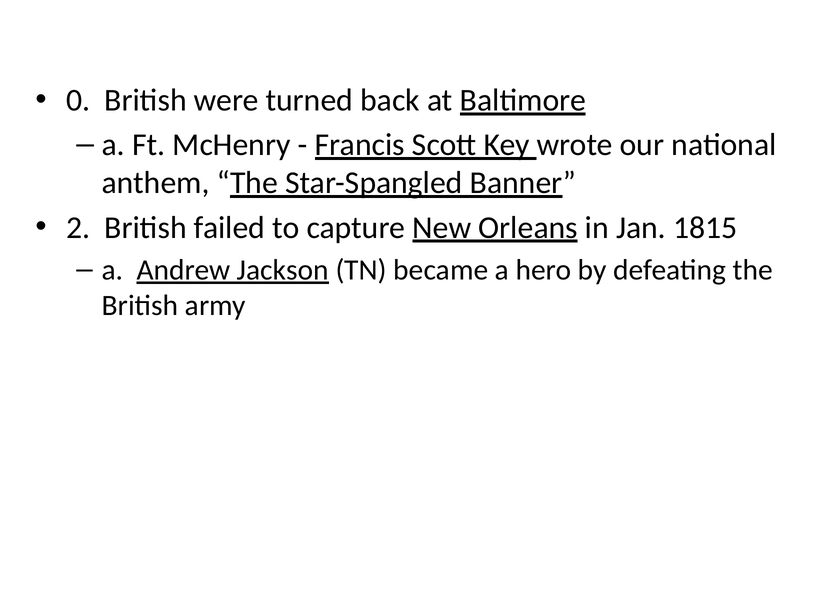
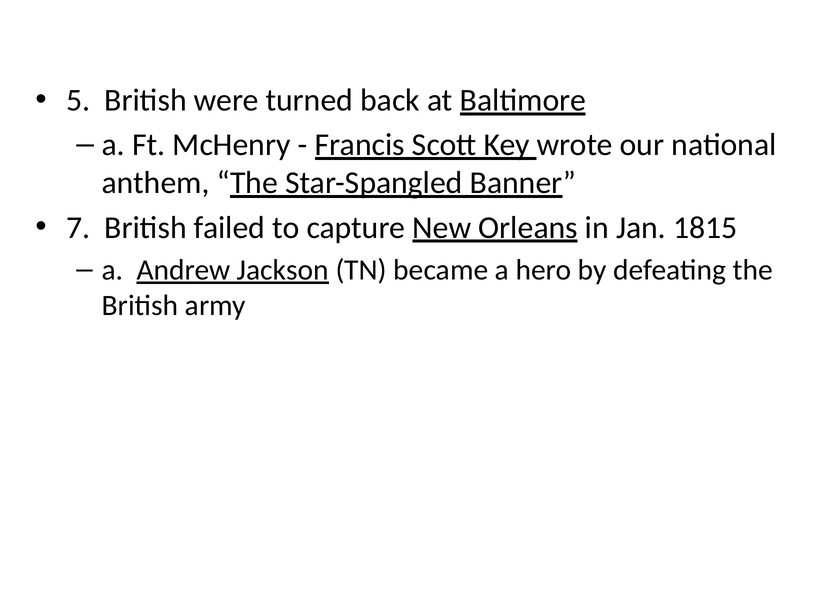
0: 0 -> 5 (78, 100)
2: 2 -> 7 (78, 227)
